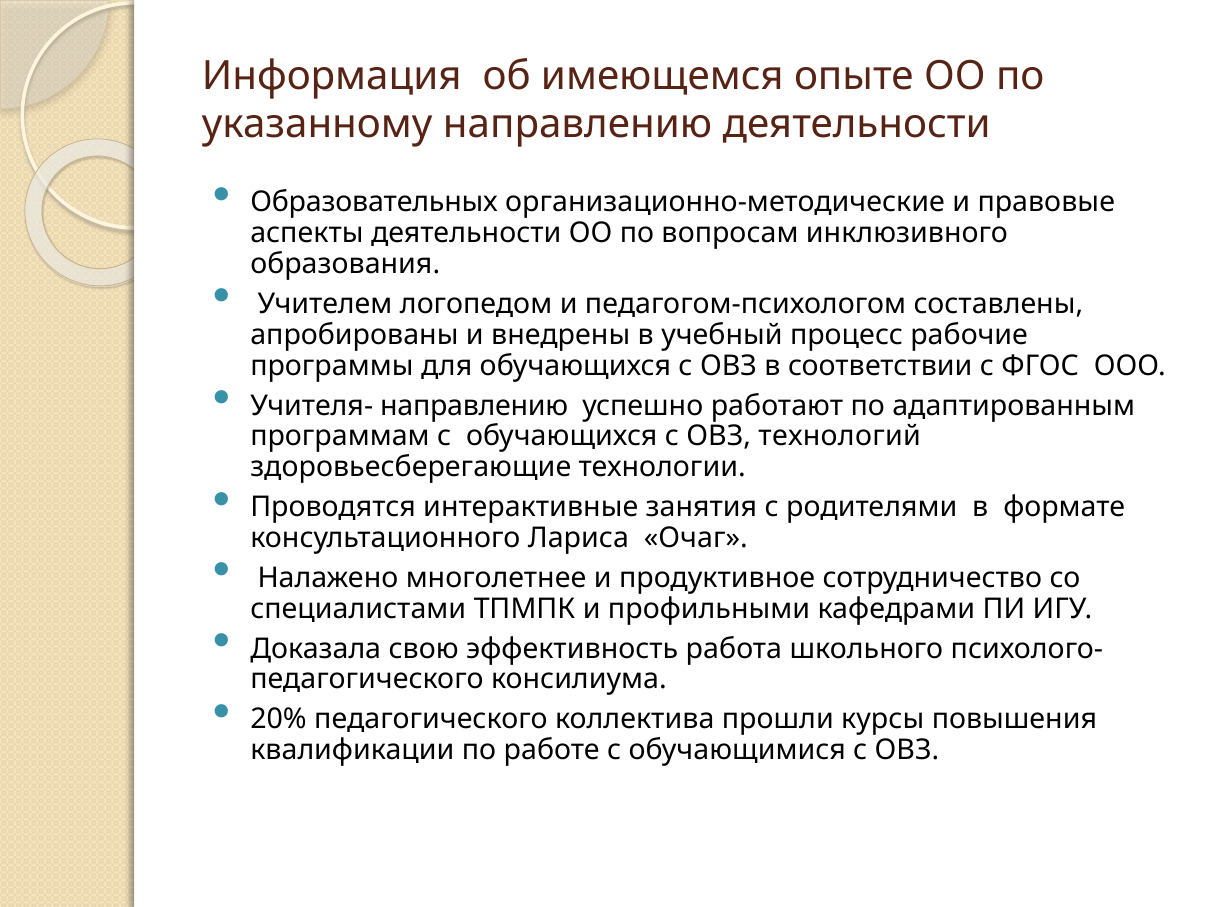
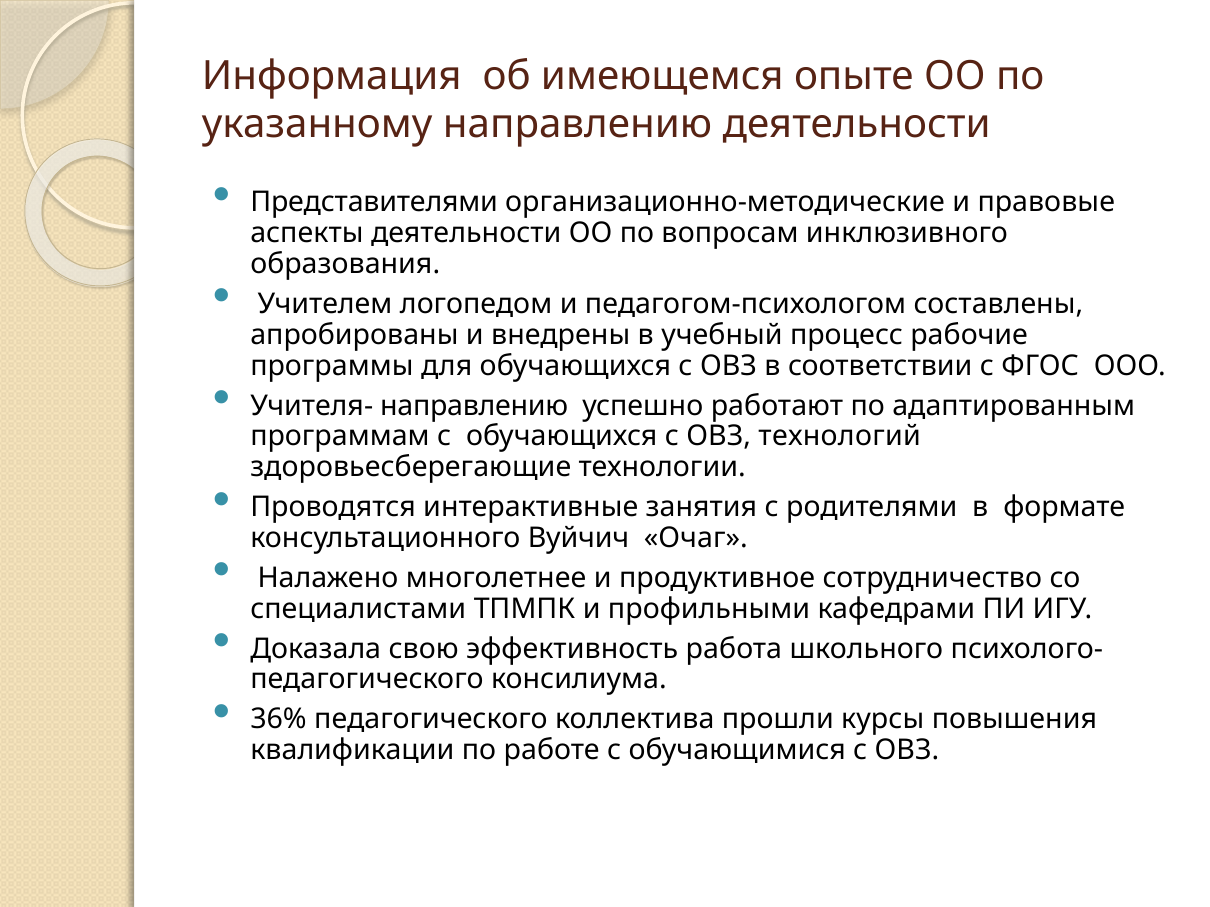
Образовательных: Образовательных -> Представителями (374, 203)
Лариса: Лариса -> Вуйчич (578, 538)
20%: 20% -> 36% (279, 720)
